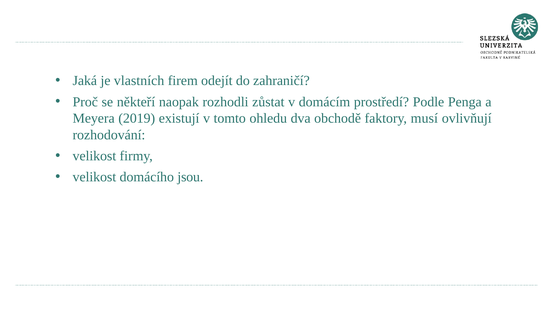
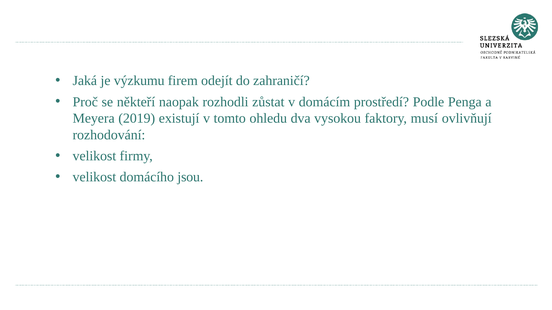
vlastních: vlastních -> výzkumu (139, 81)
obchodě: obchodě -> vysokou (338, 119)
